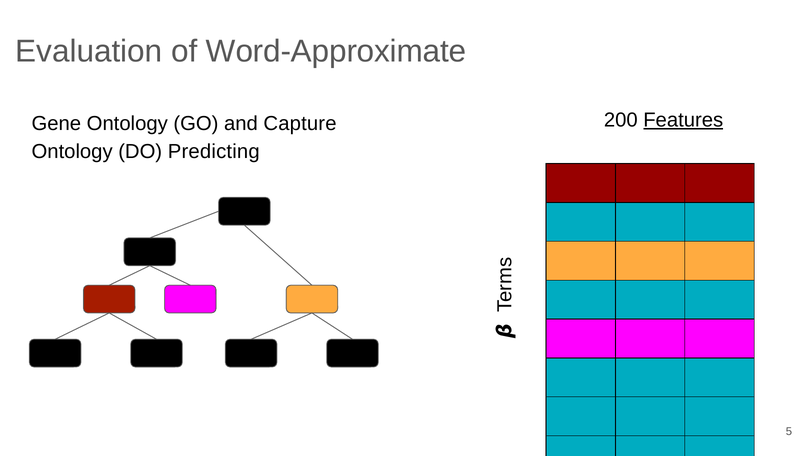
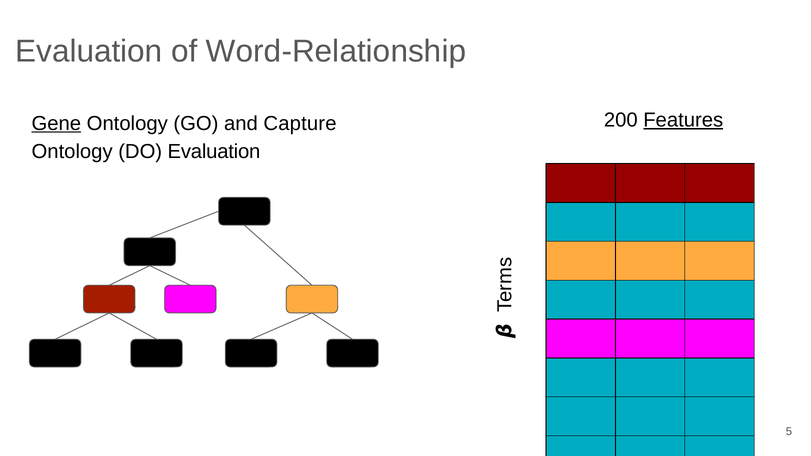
Word-Approximate: Word-Approximate -> Word-Relationship (336, 52)
Gene underline: none -> present (56, 123)
DO Predicting: Predicting -> Evaluation (214, 151)
